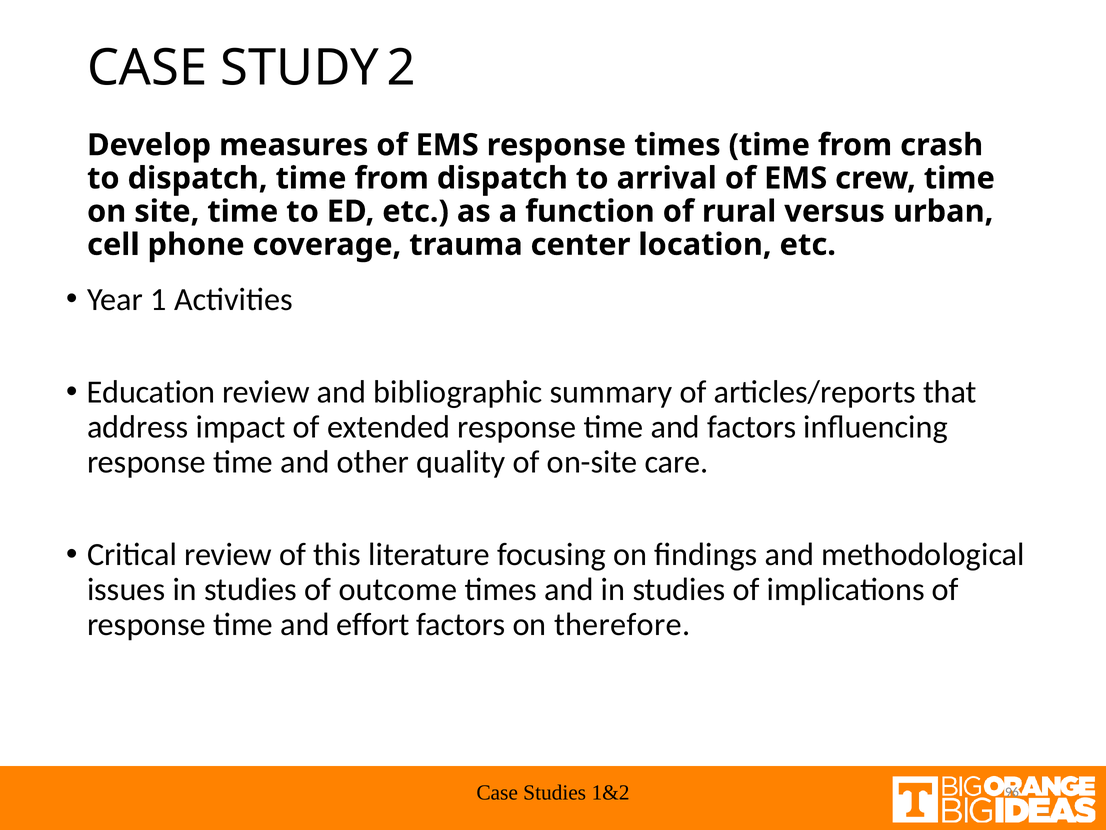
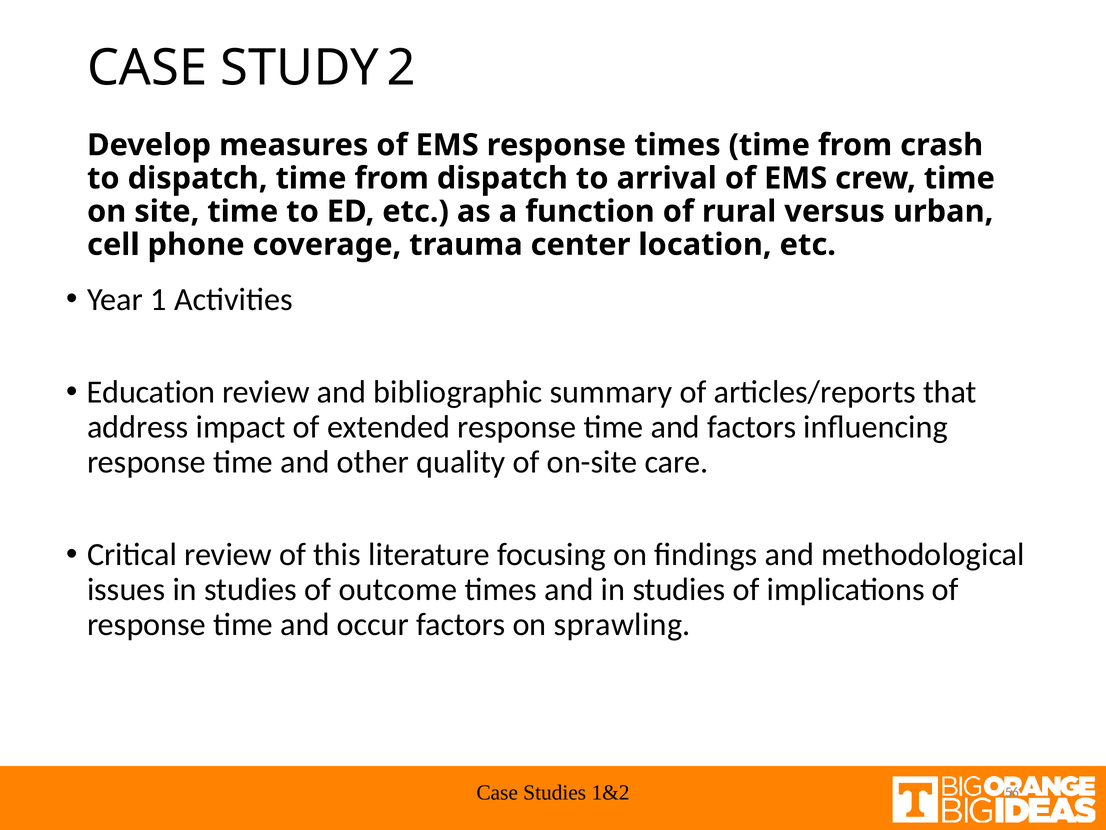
effort: effort -> occur (373, 624)
therefore: therefore -> sprawling (622, 624)
96: 96 -> 56 (1012, 792)
